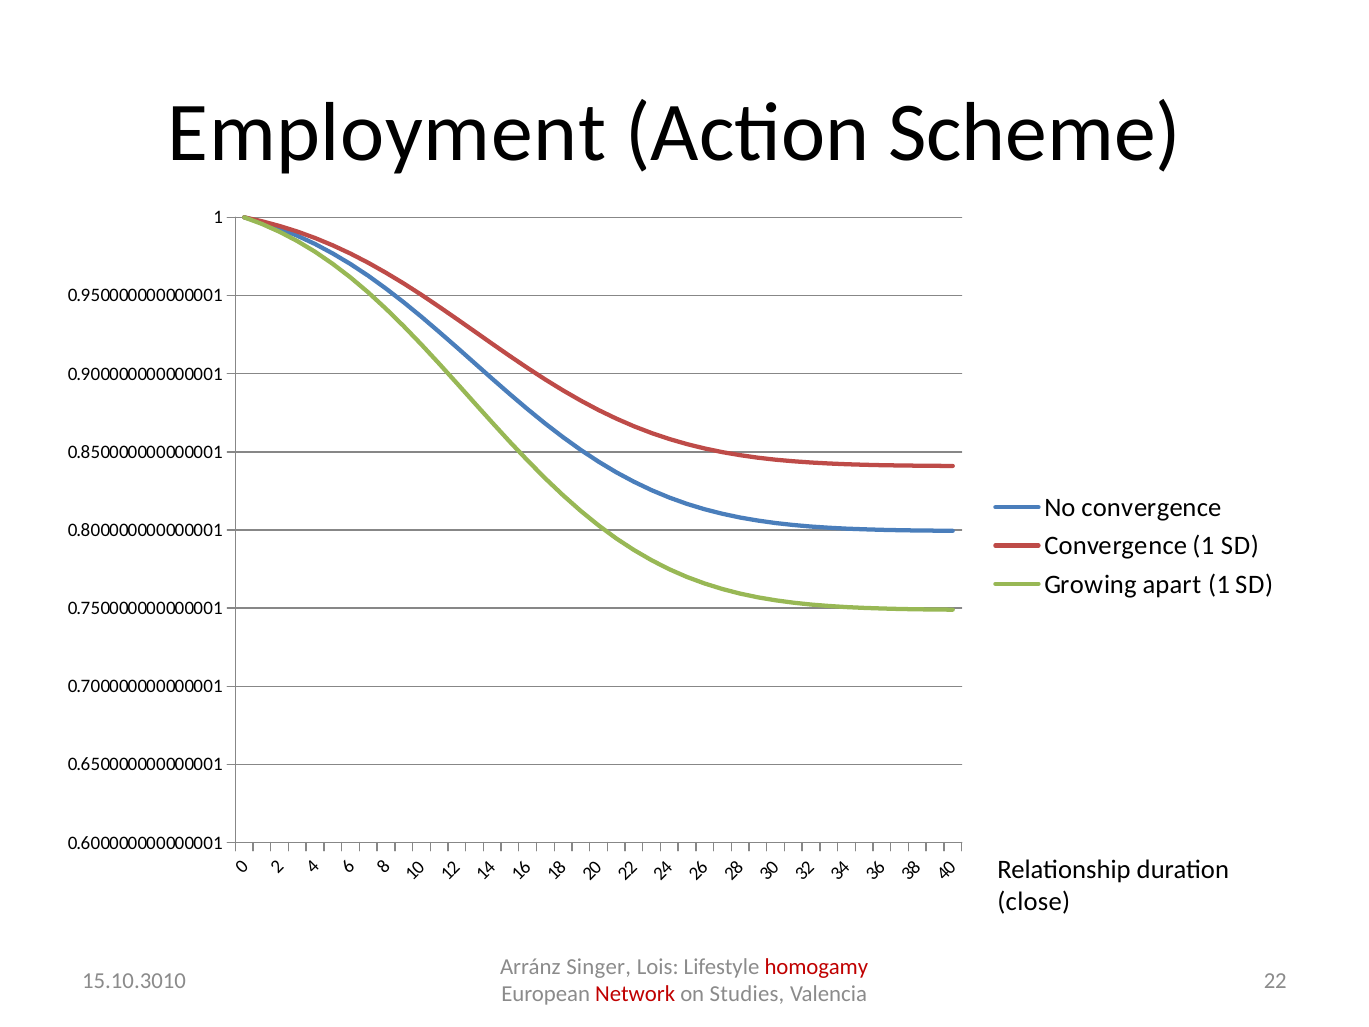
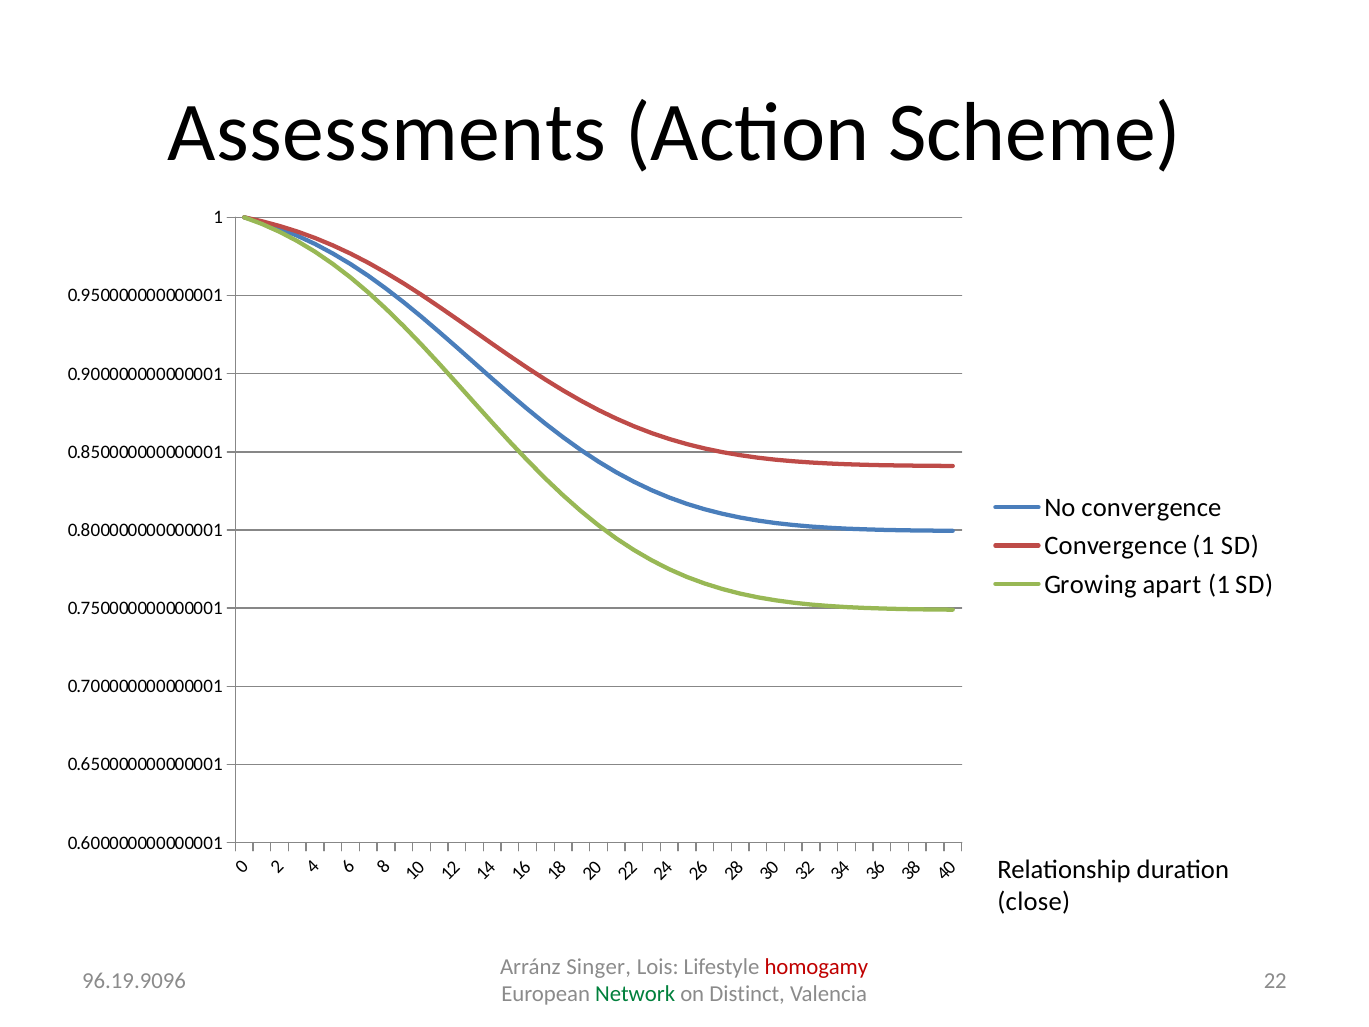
Employment: Employment -> Assessments (387, 133)
15.10.3010: 15.10.3010 -> 96.19.9096 (134, 981)
Network colour: red -> green (635, 994)
Studies: Studies -> Distinct (747, 994)
